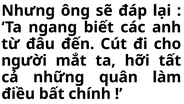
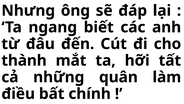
người: người -> thành (24, 60)
